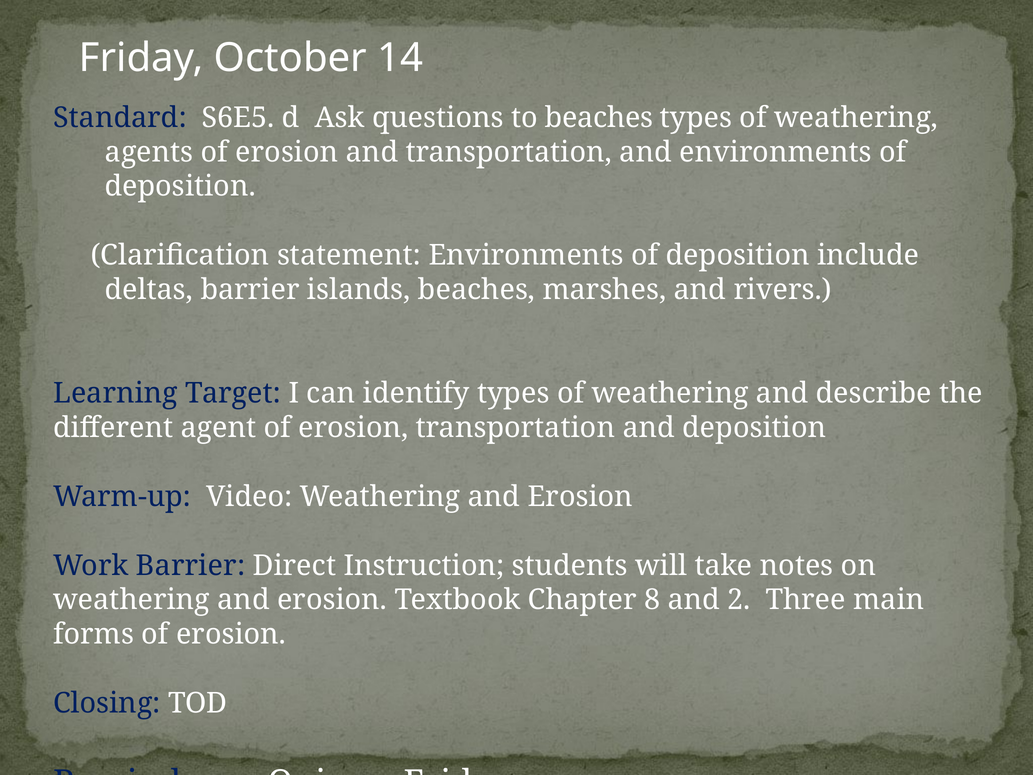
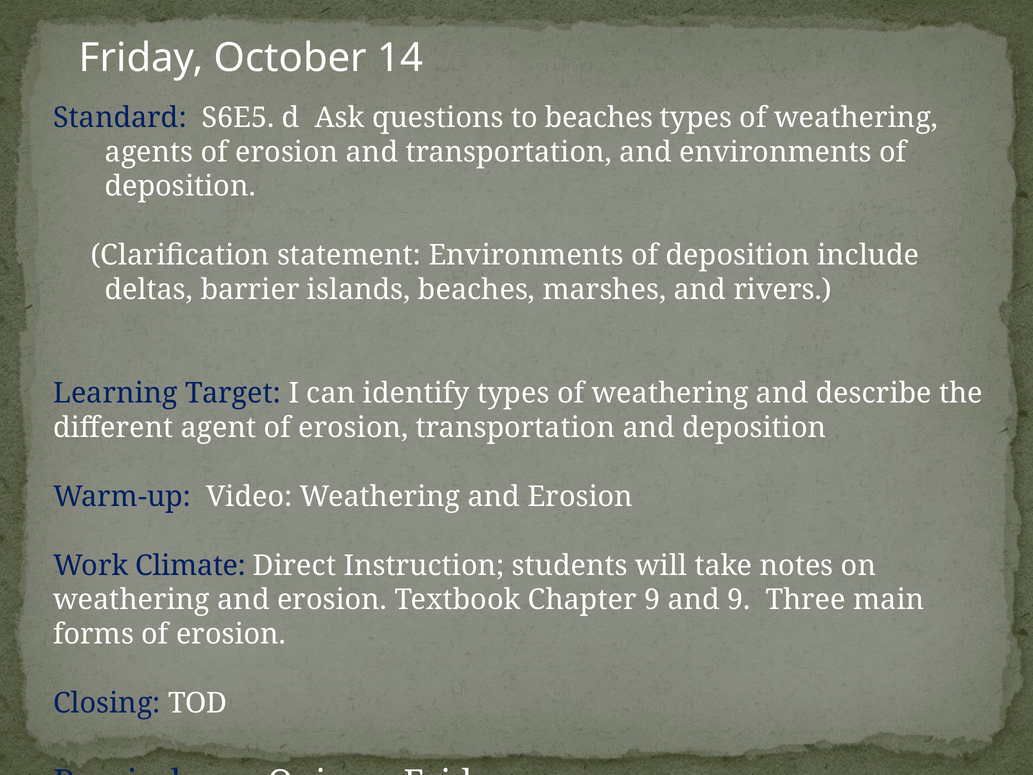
Work Barrier: Barrier -> Climate (191, 565)
Chapter 8: 8 -> 9 (652, 600)
and 2: 2 -> 9 (739, 600)
